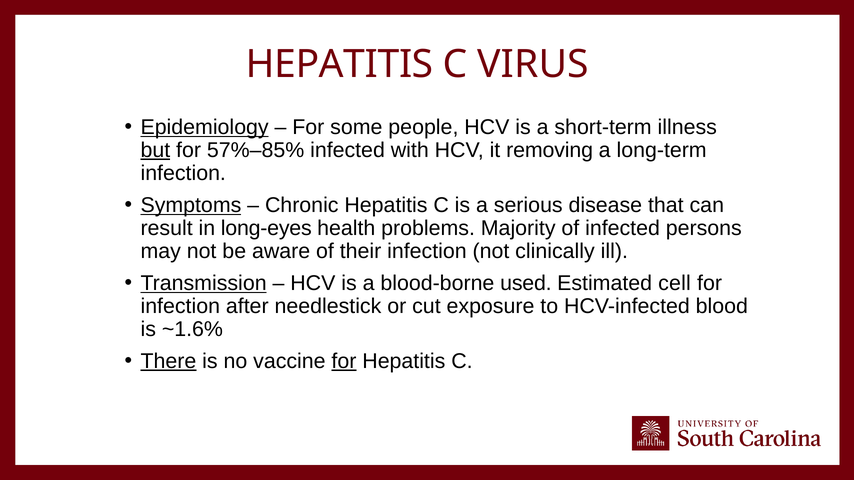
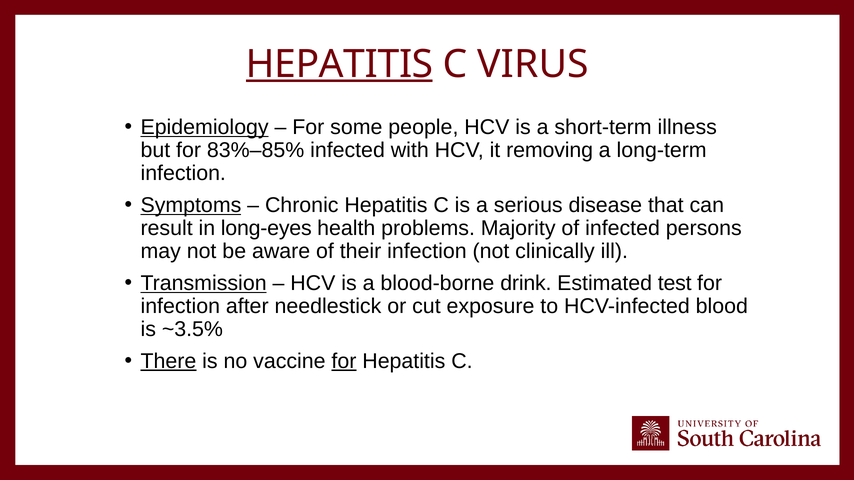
HEPATITIS underline: none -> present (339, 64)
but underline: present -> none (155, 150)
57%–85%: 57%–85% -> 83%–85% (256, 150)
used: used -> drink (526, 283)
cell: cell -> test (675, 283)
~1.6%: ~1.6% -> ~3.5% (192, 329)
